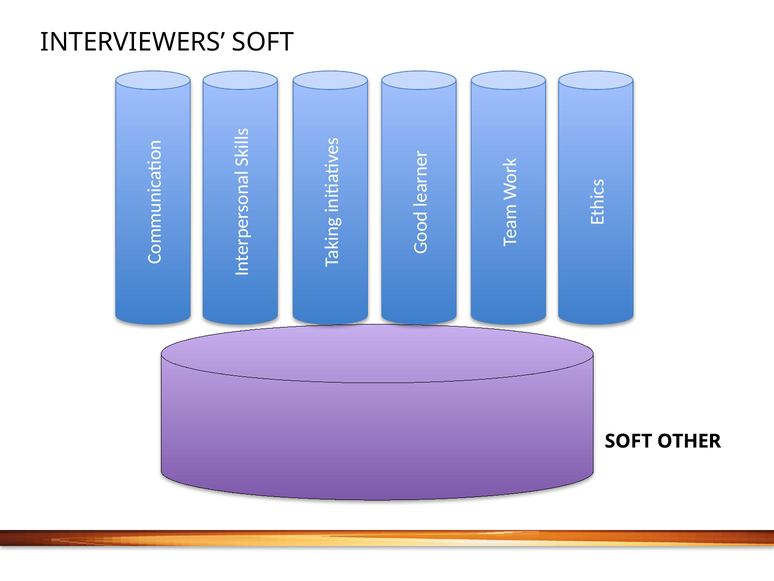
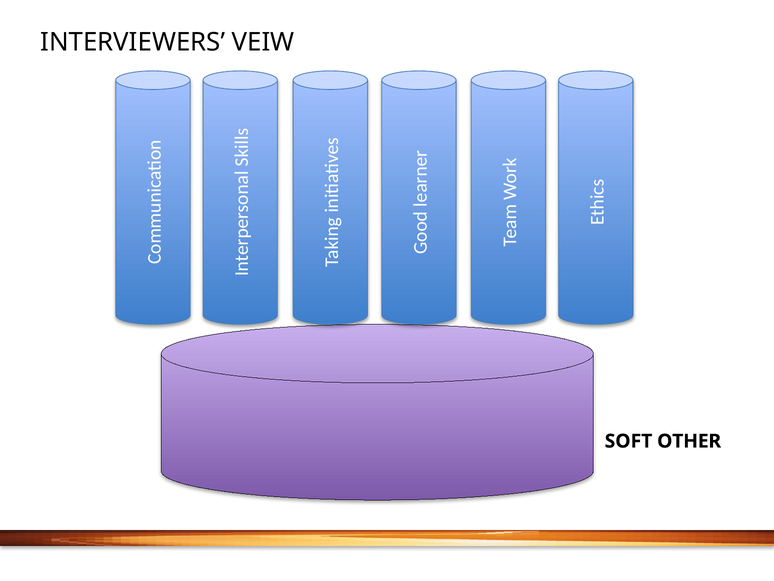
INTERVIEWERS SOFT: SOFT -> VEIW (263, 42)
